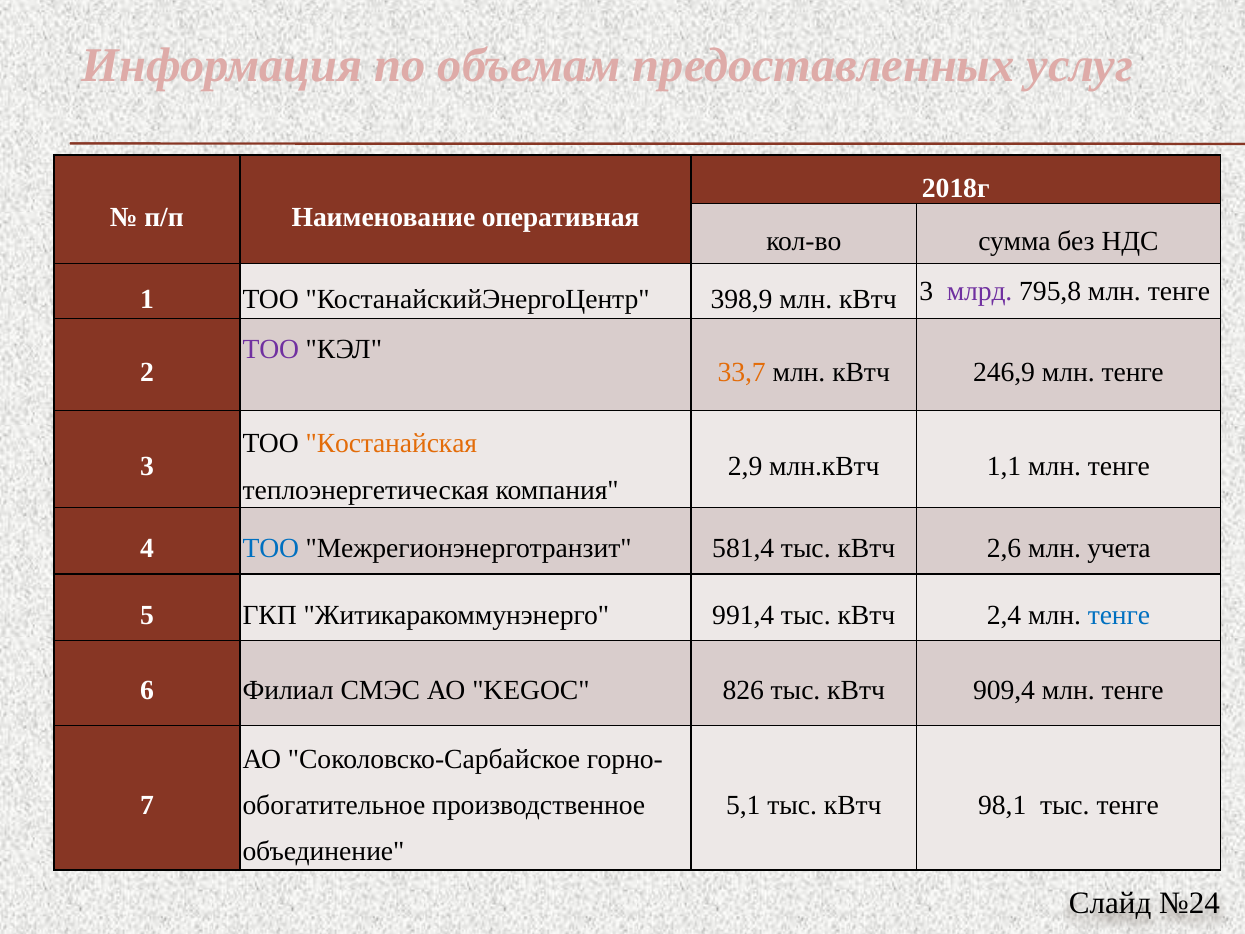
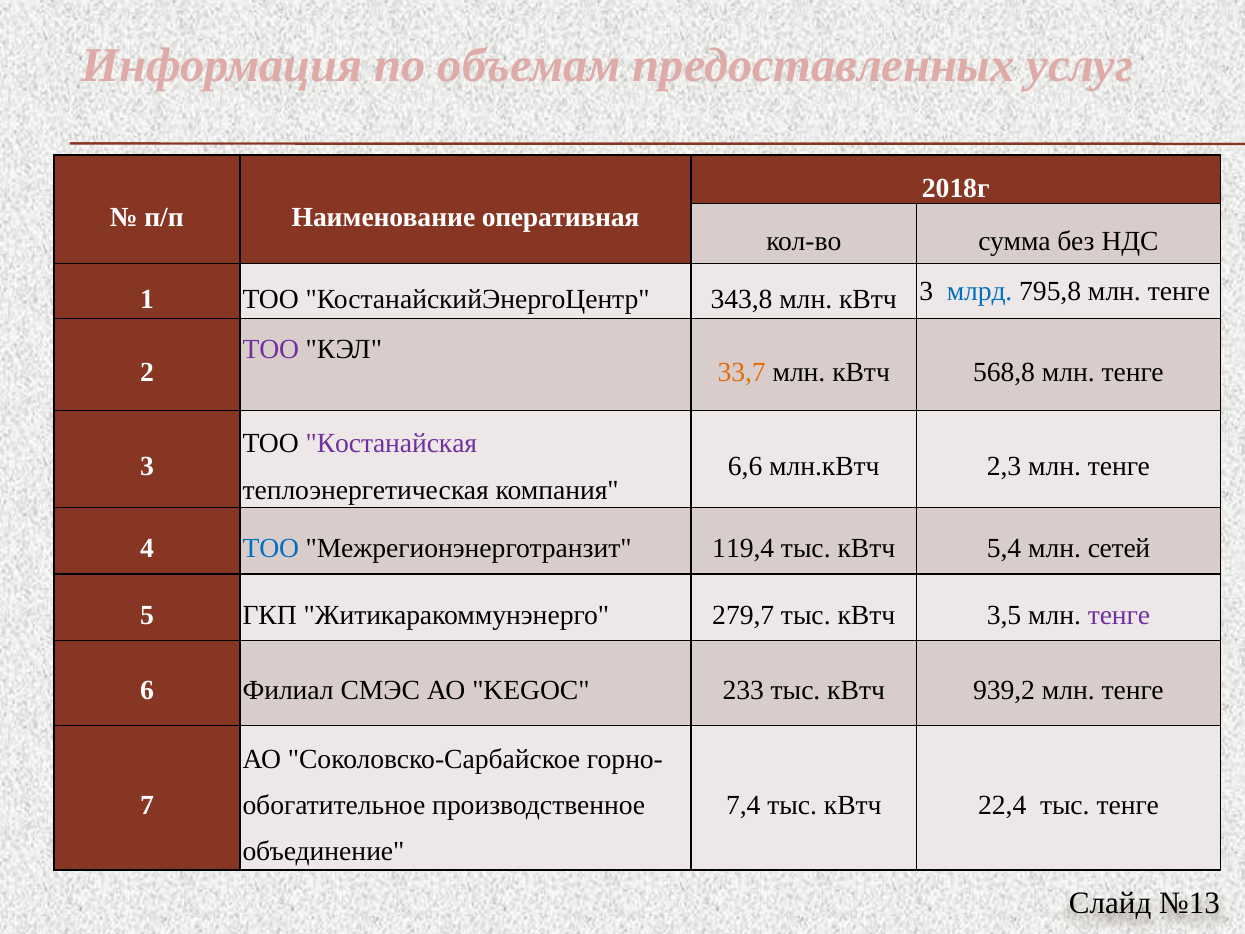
398,9: 398,9 -> 343,8 (742, 299)
млрд colour: purple -> blue (980, 291)
246,9: 246,9 -> 568,8 (1004, 372)
Костанайская colour: orange -> purple (391, 444)
2,9: 2,9 -> 6,6 (745, 467)
1,1: 1,1 -> 2,3 (1004, 467)
581,4: 581,4 -> 119,4 (743, 548)
2,6: 2,6 -> 5,4 (1004, 548)
учета: учета -> сетей (1119, 548)
991,4: 991,4 -> 279,7 (743, 615)
2,4: 2,4 -> 3,5 (1004, 615)
тенге colour: blue -> purple (1119, 615)
826: 826 -> 233 (743, 690)
909,4: 909,4 -> 939,2 (1004, 690)
5,1: 5,1 -> 7,4 (743, 805)
98,1: 98,1 -> 22,4 (1002, 805)
№24: №24 -> №13 (1190, 903)
